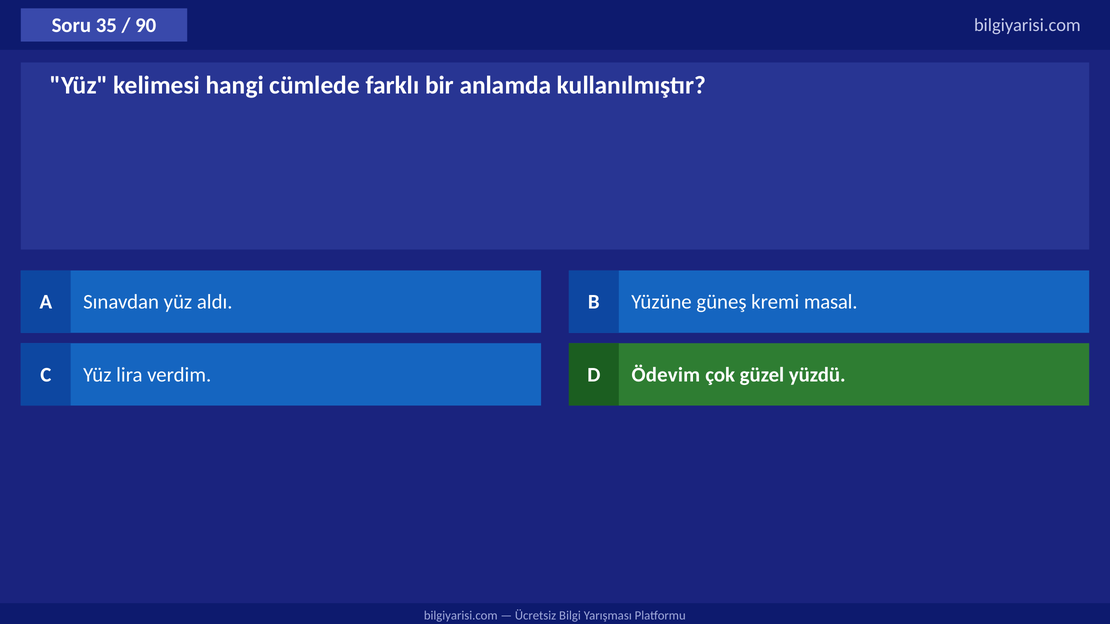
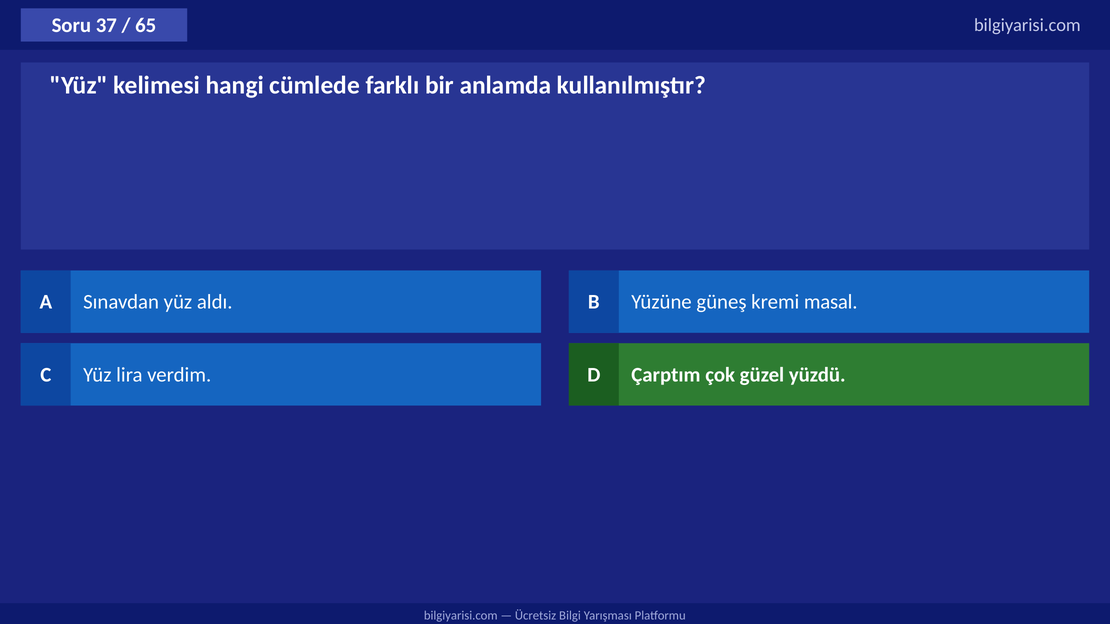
35: 35 -> 37 (106, 25)
90: 90 -> 65 (146, 25)
Ödevim: Ödevim -> Çarptım (666, 375)
